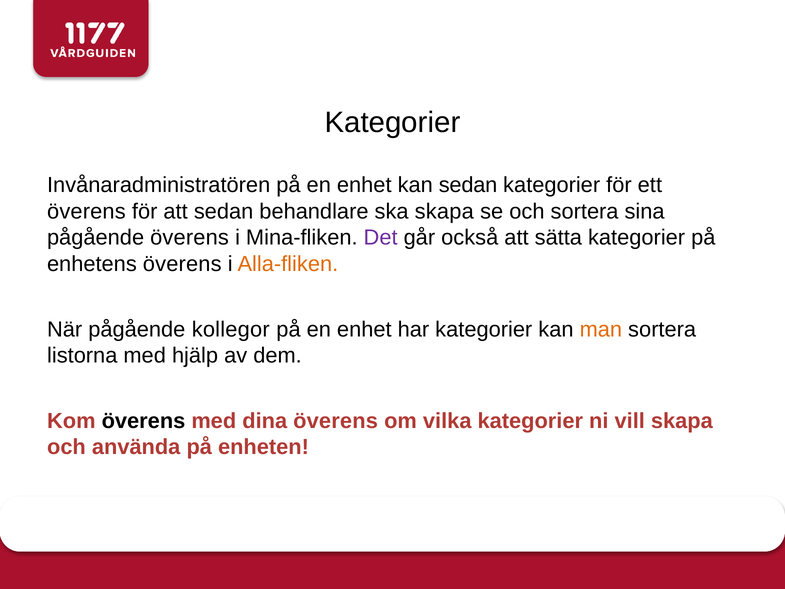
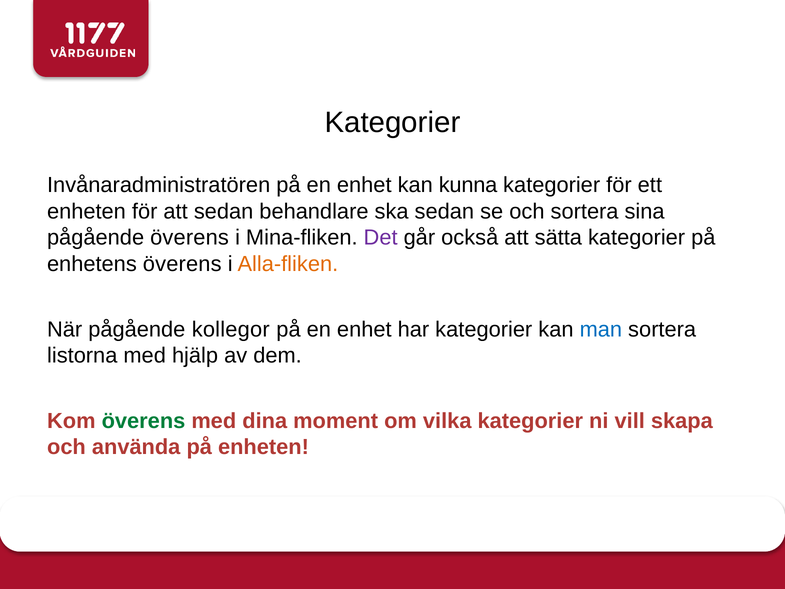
kan sedan: sedan -> kunna (468, 185)
överens: överens -> enheten (86, 211)
ska skapa: skapa -> sedan (444, 211)
man colour: orange -> blue (601, 329)
överens colour: black -> green (143, 421)
dina överens: överens -> moment (336, 421)
